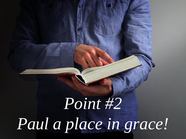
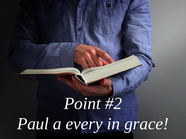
place: place -> every (84, 124)
